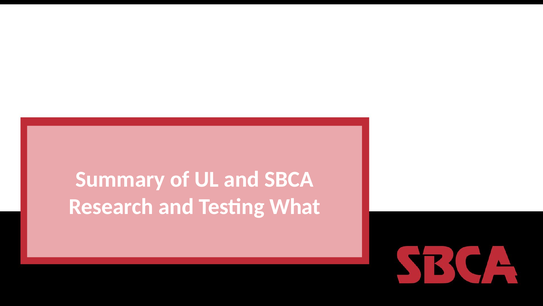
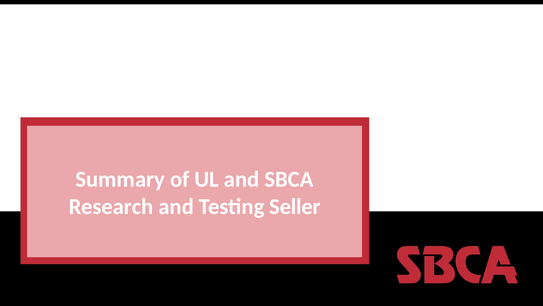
What: What -> Seller (295, 206)
